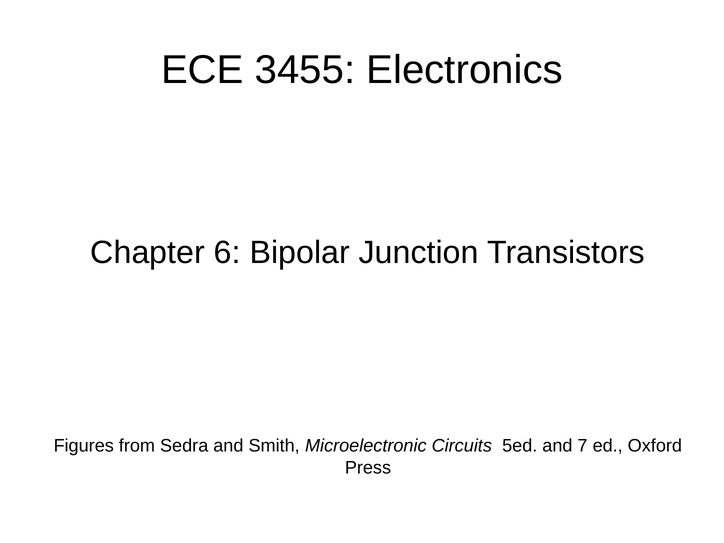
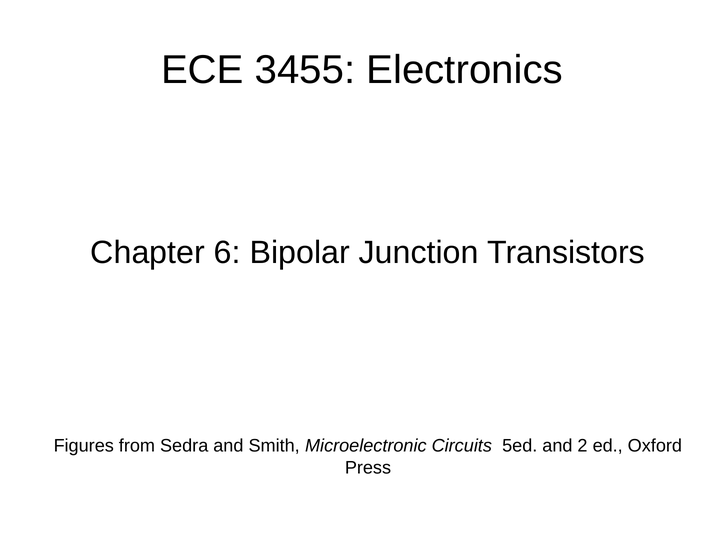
7: 7 -> 2 (583, 446)
